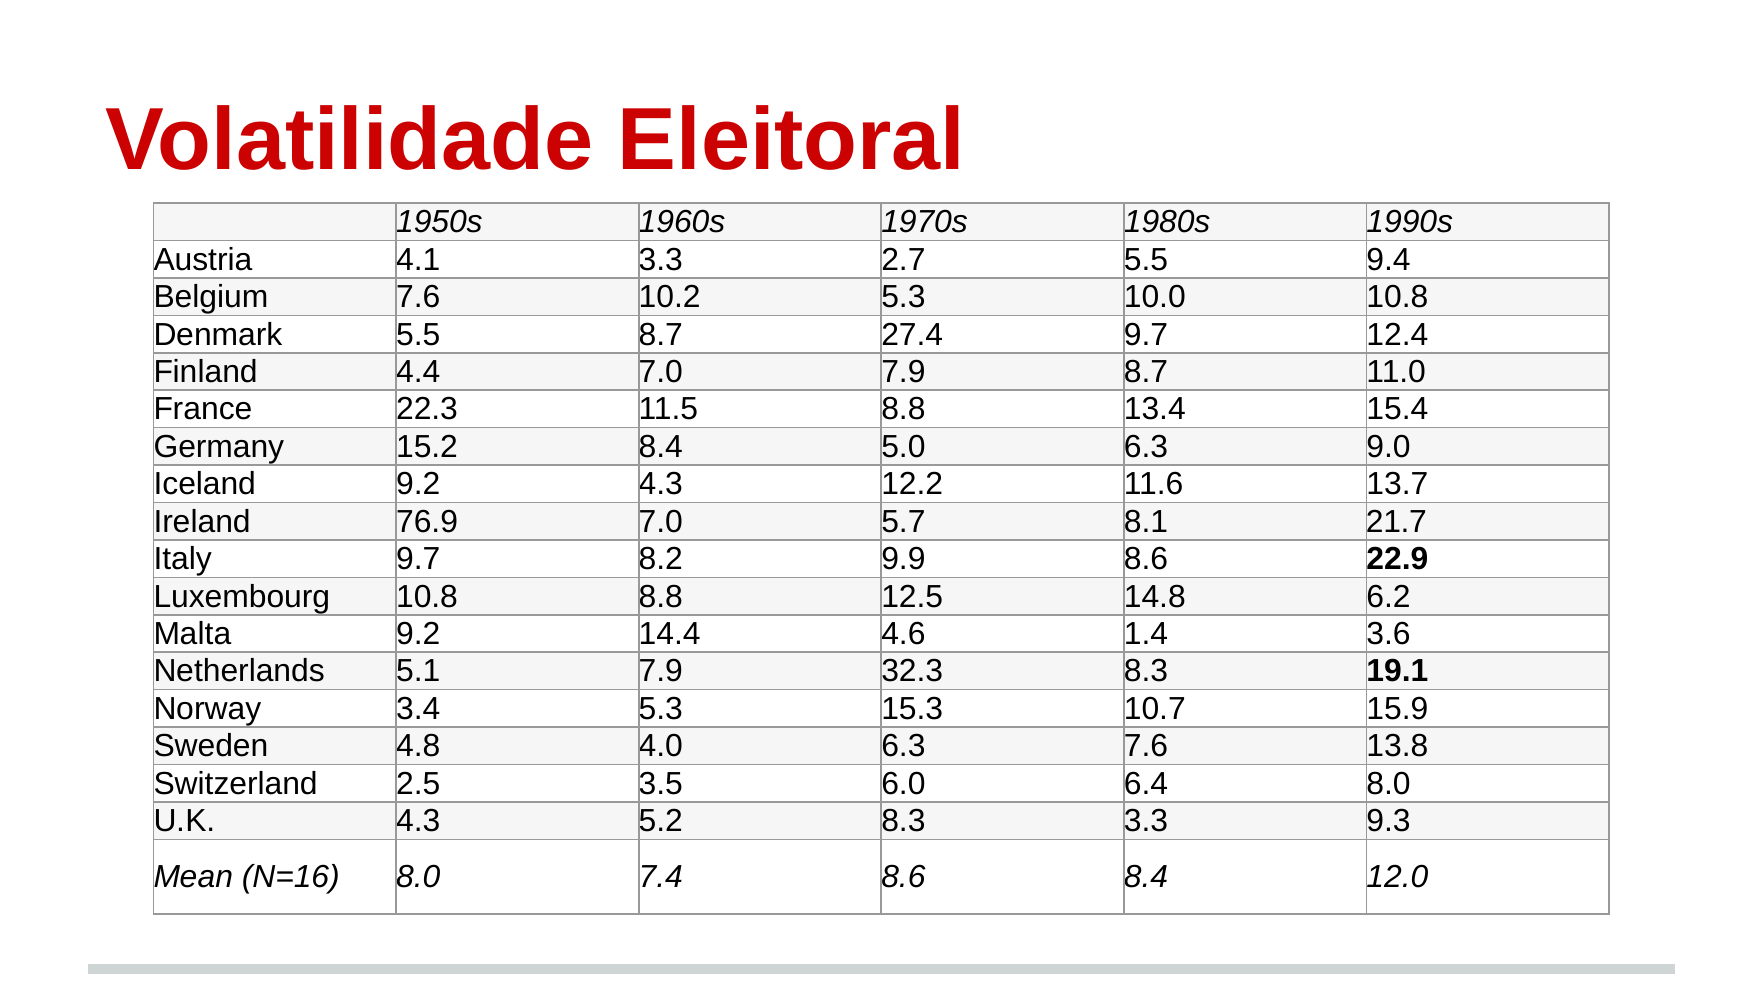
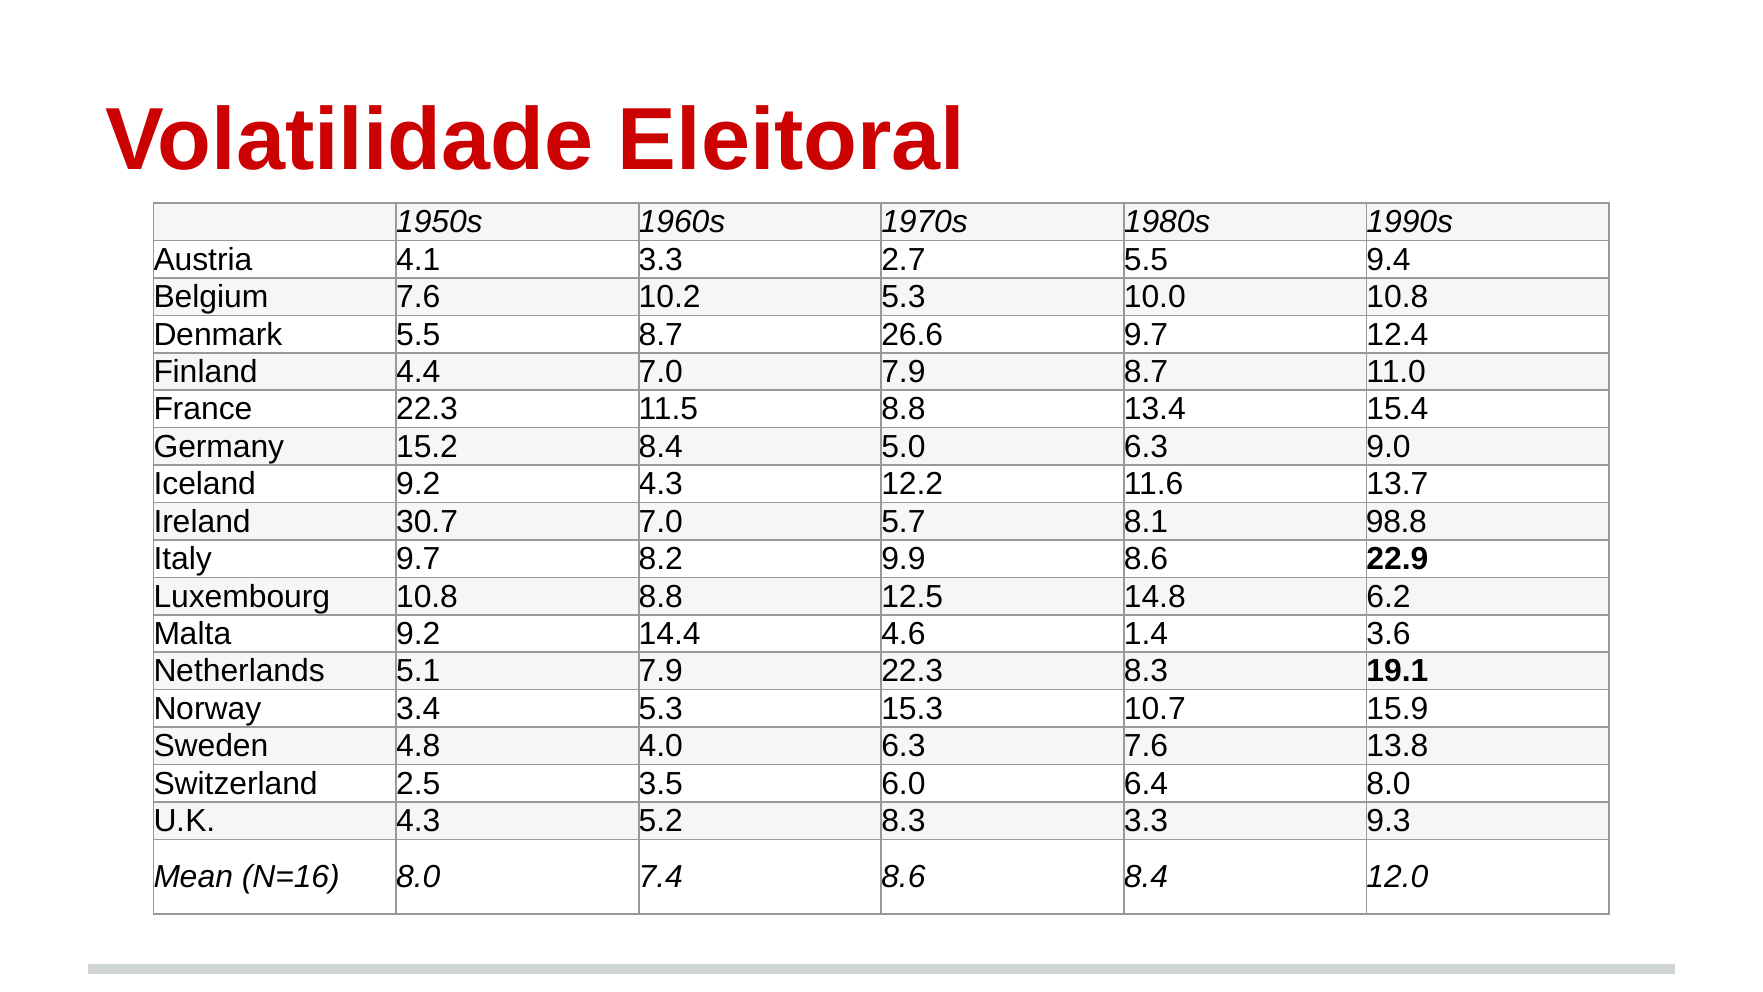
27.4: 27.4 -> 26.6 (912, 335)
76.9: 76.9 -> 30.7 (427, 522)
21.7: 21.7 -> 98.8 (1396, 522)
7.9 32.3: 32.3 -> 22.3 (912, 671)
